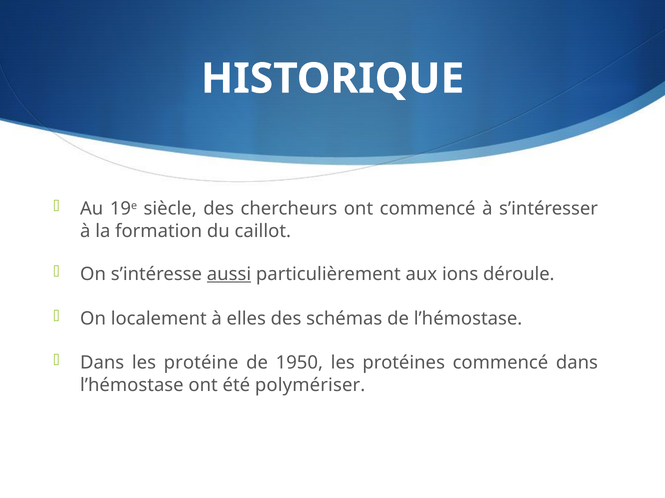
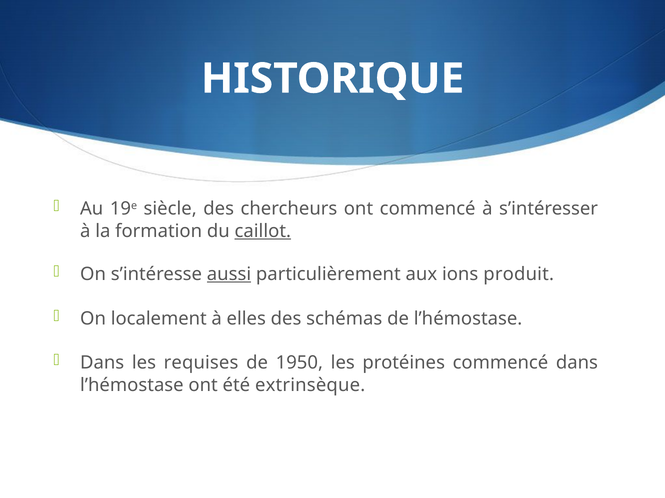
caillot underline: none -> present (263, 231)
déroule: déroule -> produit (519, 275)
protéine: protéine -> requises (201, 363)
polymériser: polymériser -> extrinsèque (310, 385)
